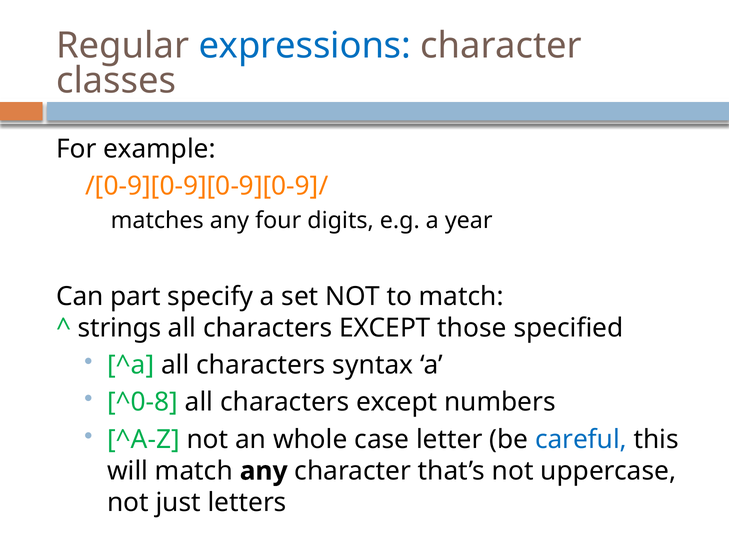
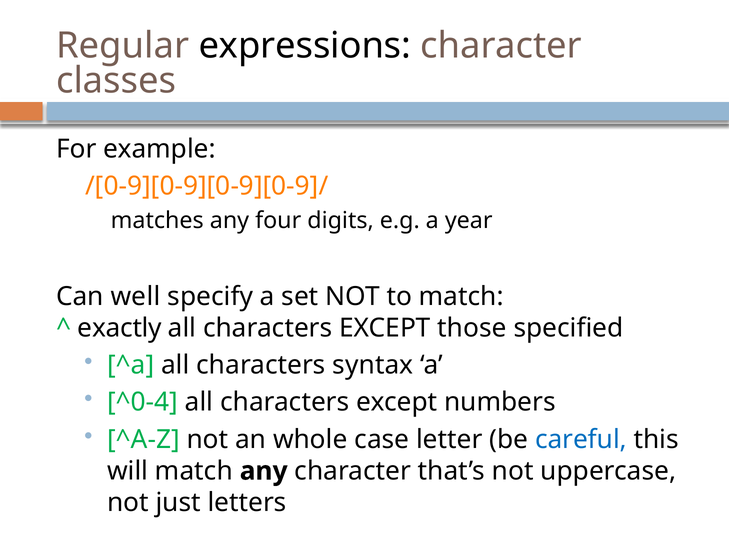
expressions colour: blue -> black (305, 46)
part: part -> well (135, 296)
strings: strings -> exactly (120, 328)
^0-8: ^0-8 -> ^0-4 (143, 402)
